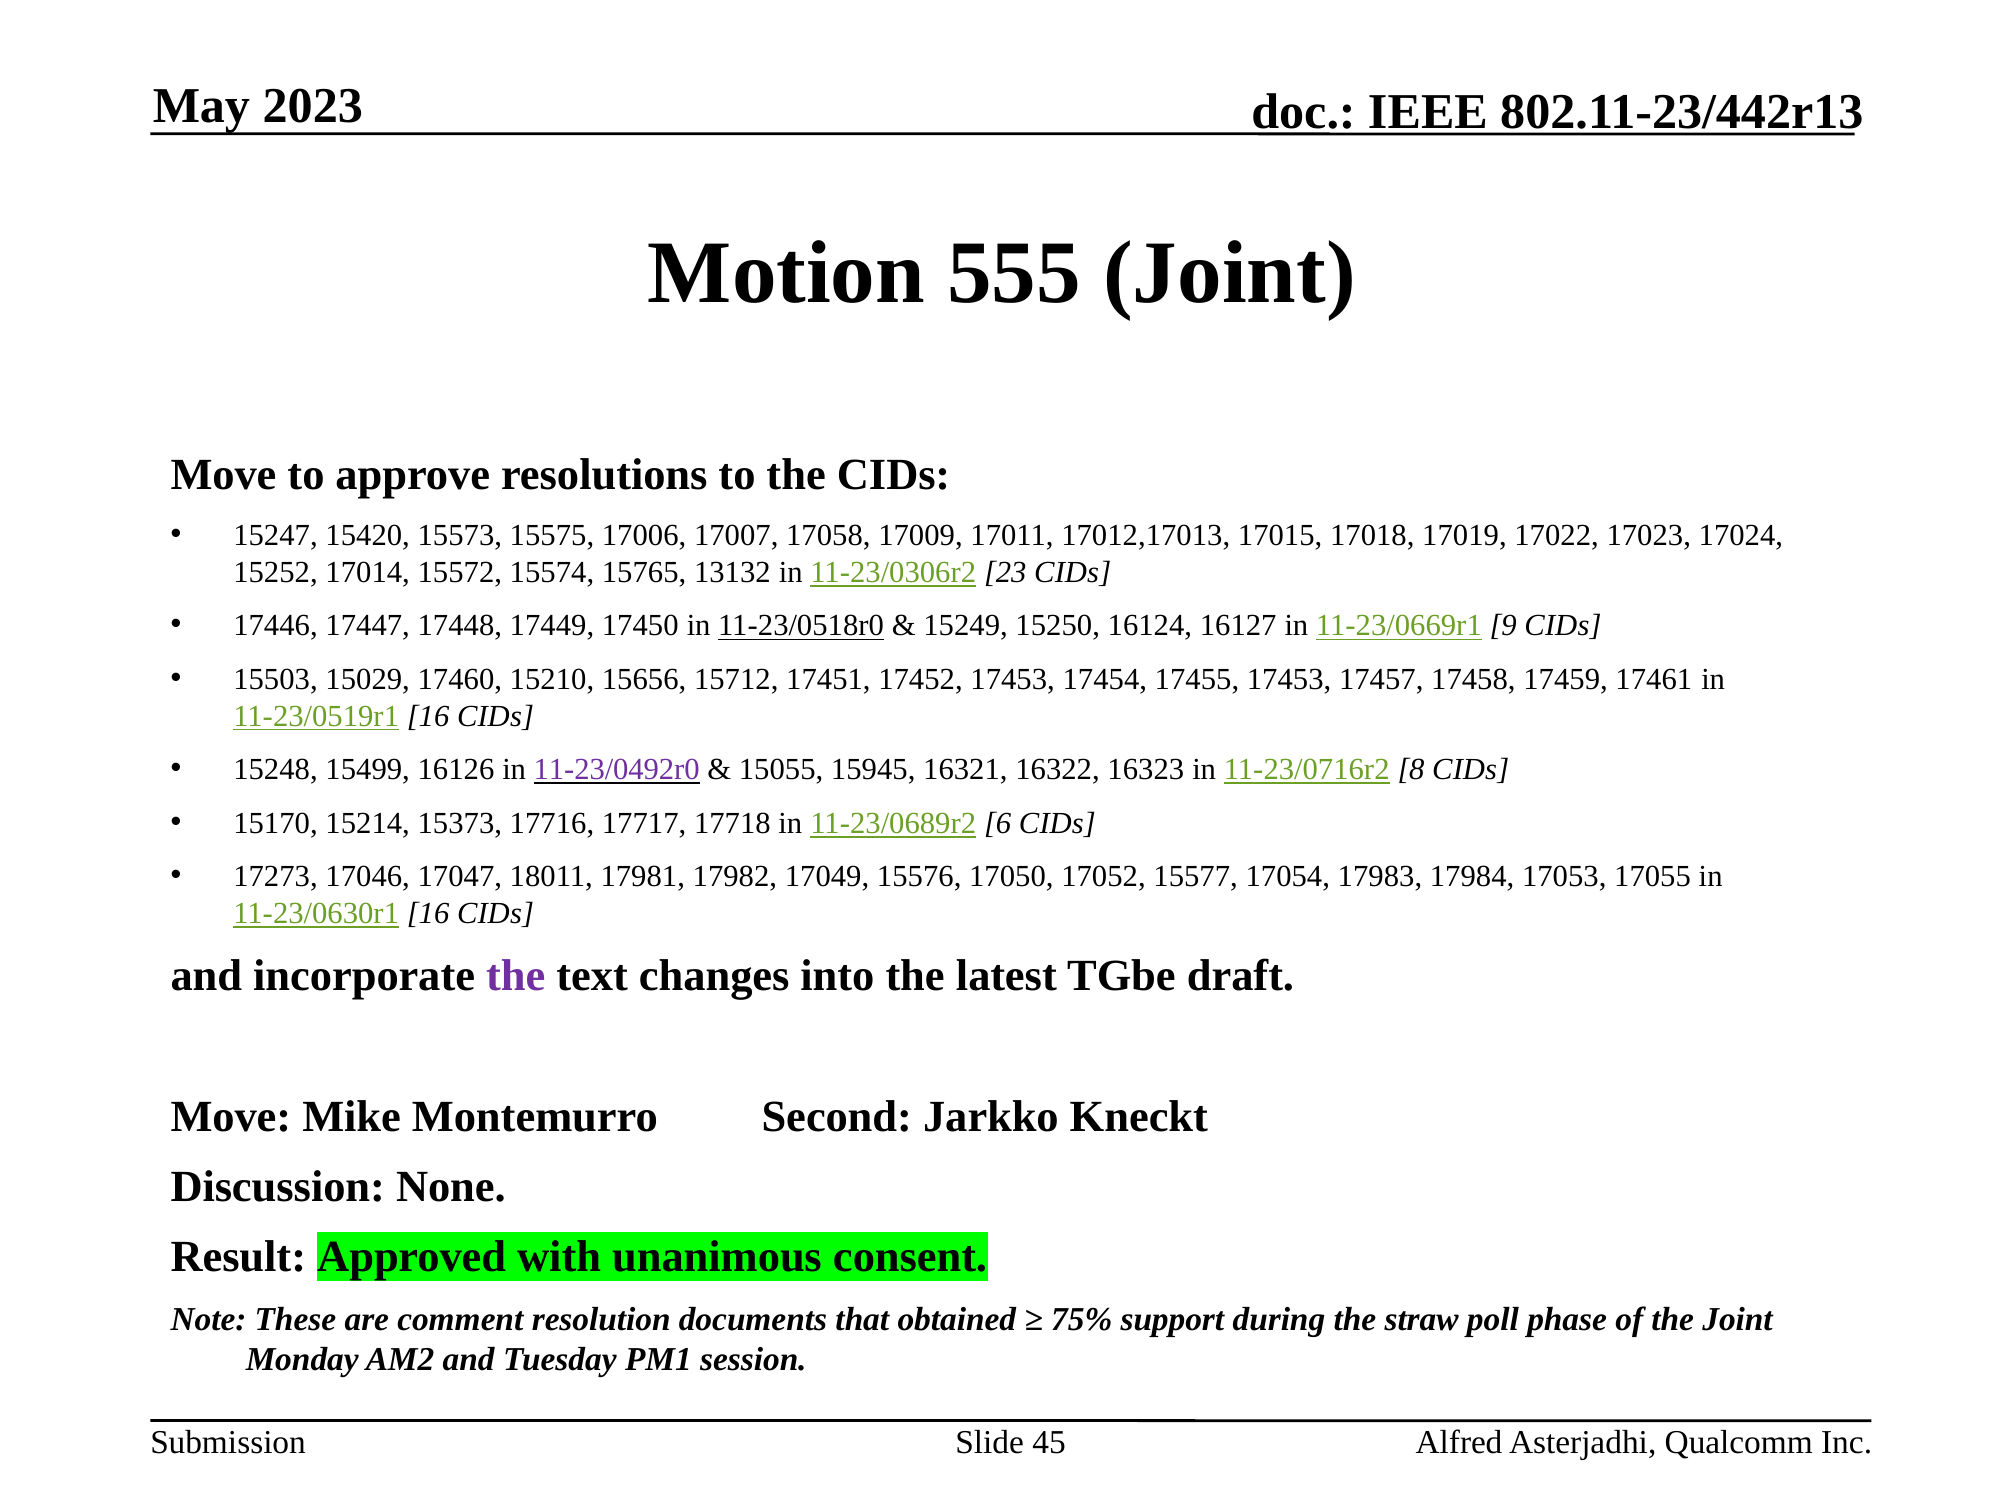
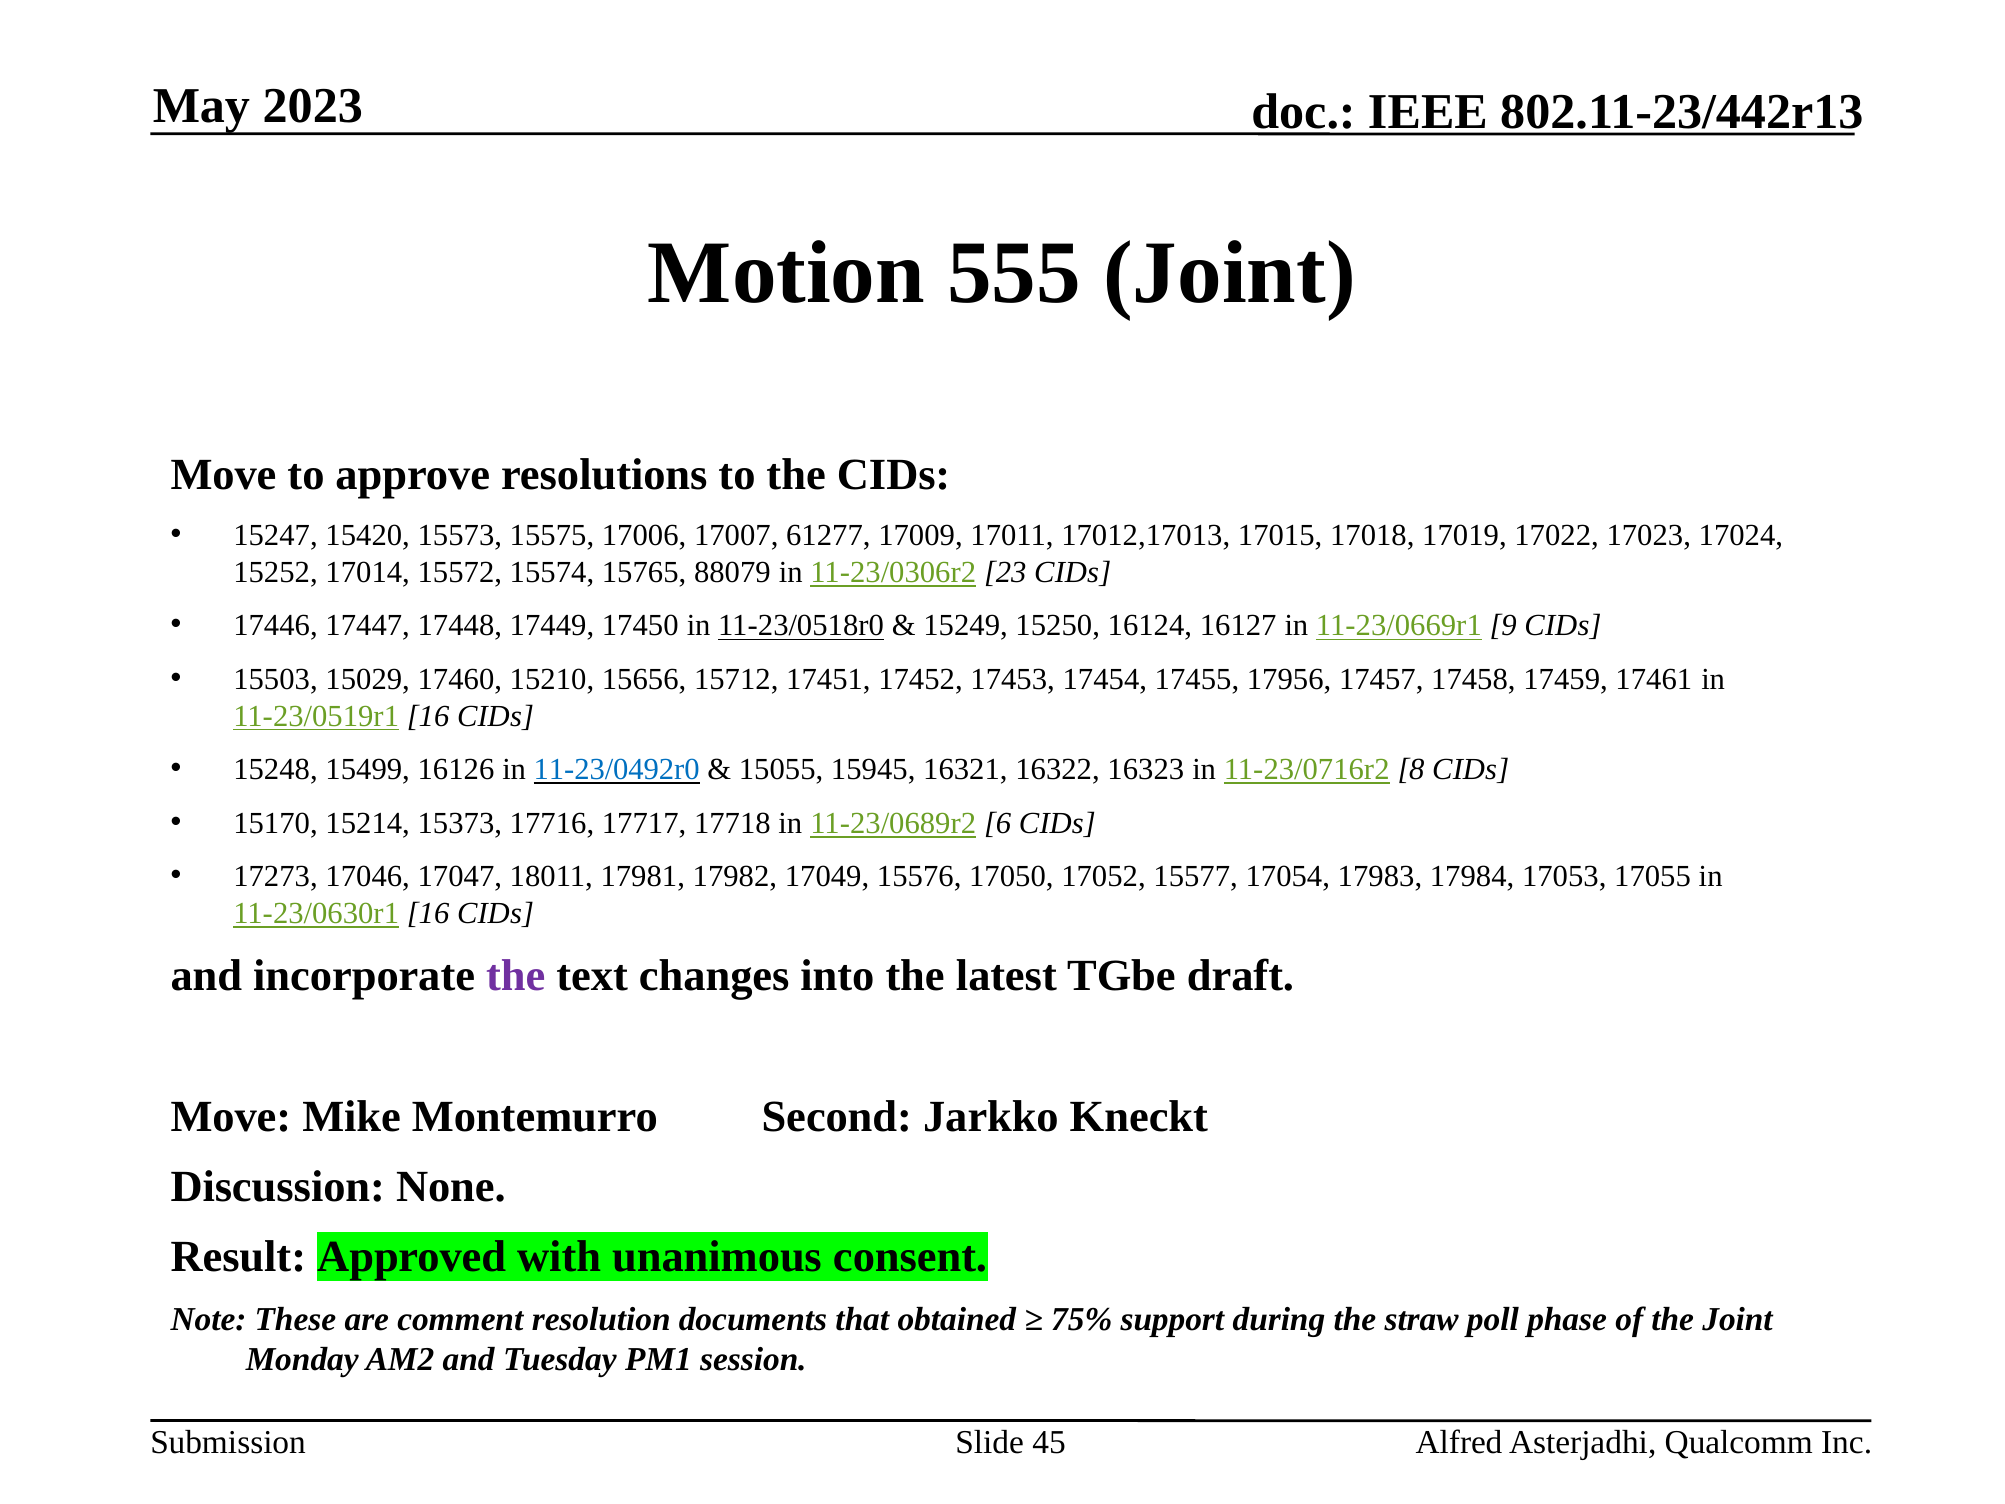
17058: 17058 -> 61277 (828, 535)
13132: 13132 -> 88079 (732, 572)
17455 17453: 17453 -> 17956 (1289, 679)
11-23/0492r0 colour: purple -> blue (617, 769)
